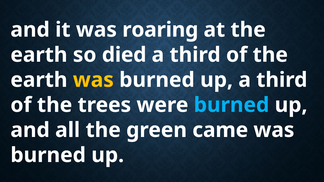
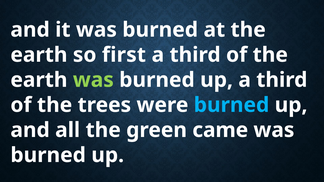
it was roaring: roaring -> burned (160, 30)
died: died -> first (124, 55)
was colour: yellow -> light green (93, 80)
